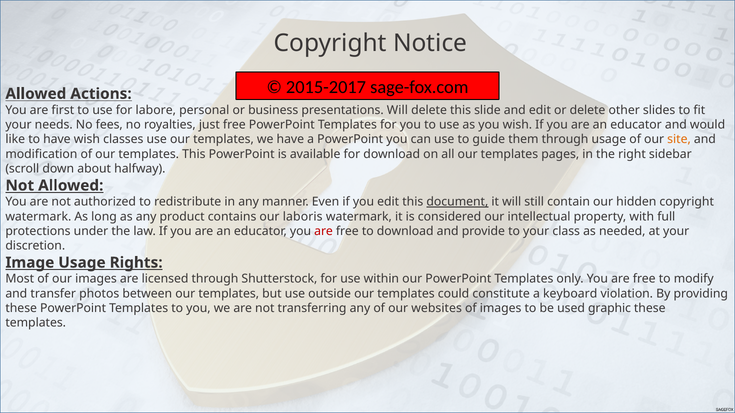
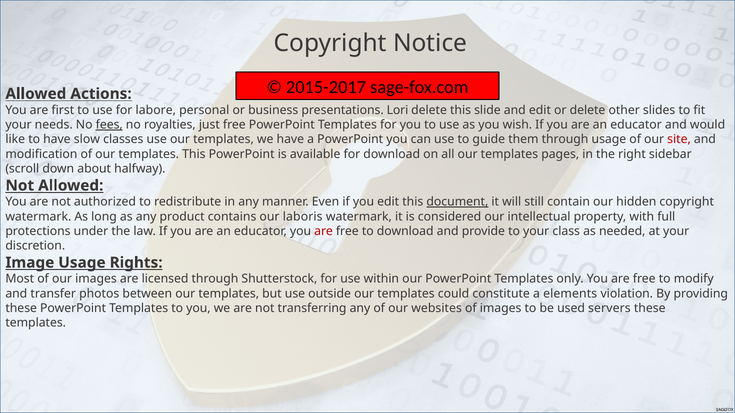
presentations Will: Will -> Lori (397, 110)
fees underline: none -> present (109, 125)
have wish: wish -> slow (87, 140)
site colour: orange -> red (679, 140)
keyboard: keyboard -> elements (570, 294)
graphic: graphic -> servers (609, 309)
